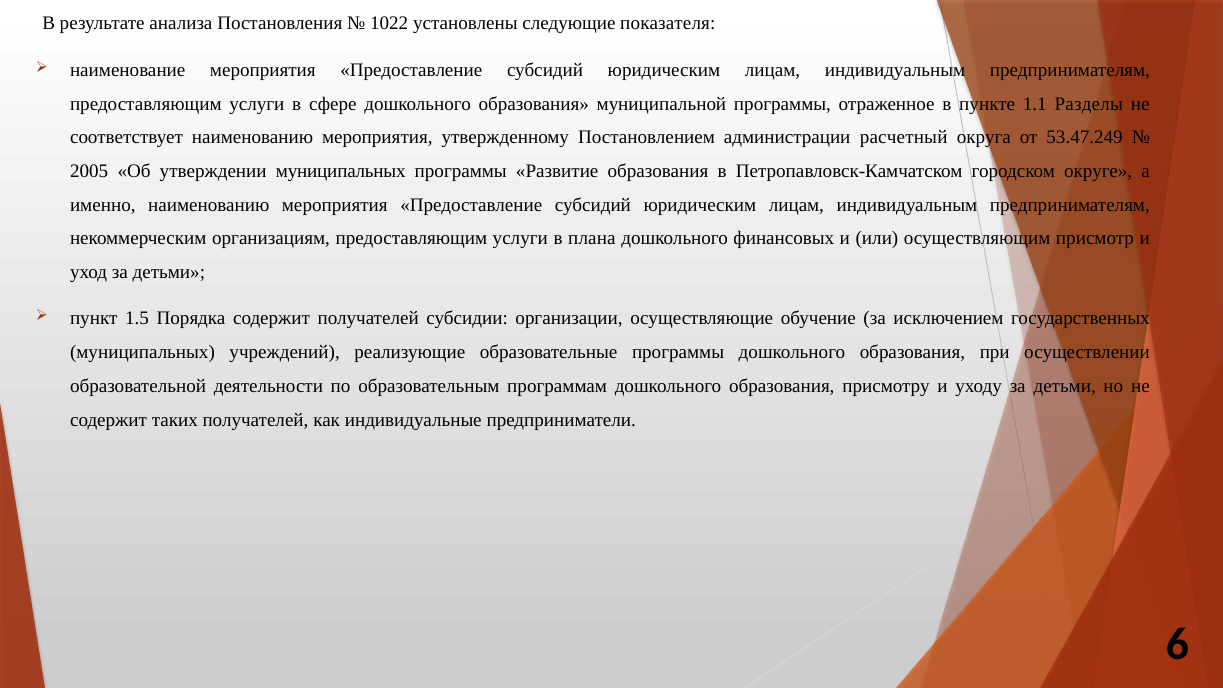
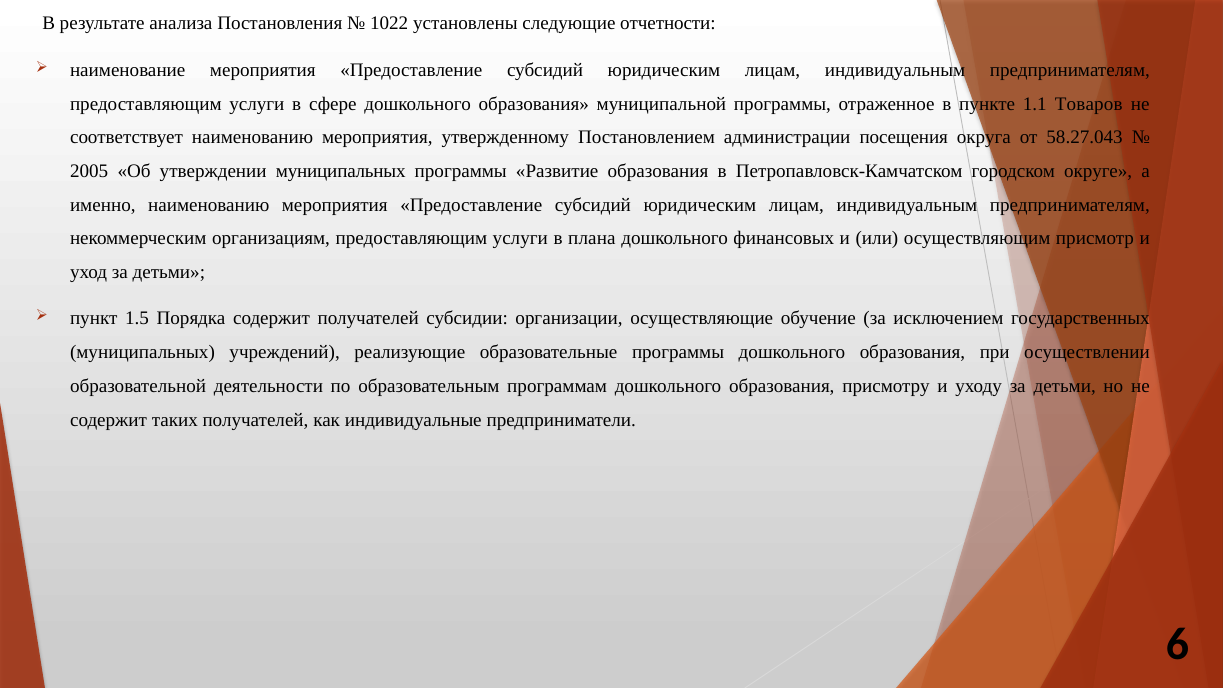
показателя: показателя -> отчетности (668, 24)
Разделы: Разделы -> Товаров (1089, 104)
расчетный: расчетный -> посещения (904, 137)
53.47.249: 53.47.249 -> 58.27.043 (1085, 137)
